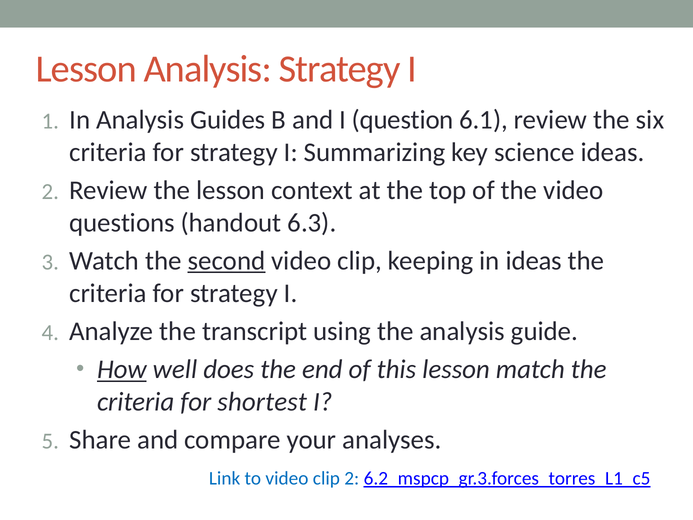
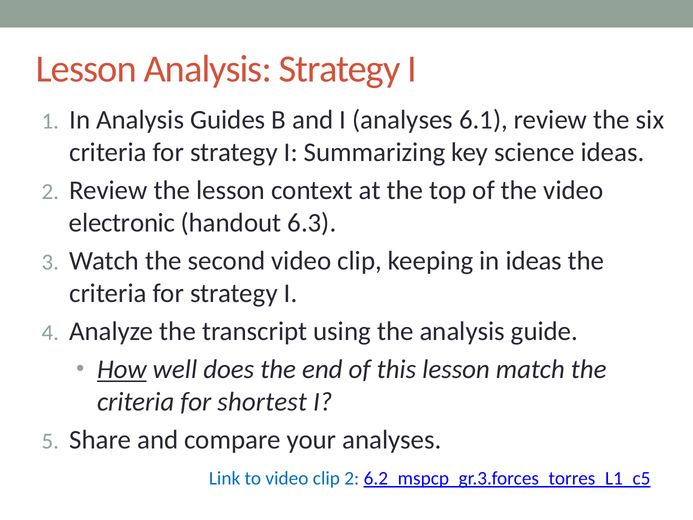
I question: question -> analyses (403, 120)
questions: questions -> electronic (122, 223)
second underline: present -> none (226, 261)
